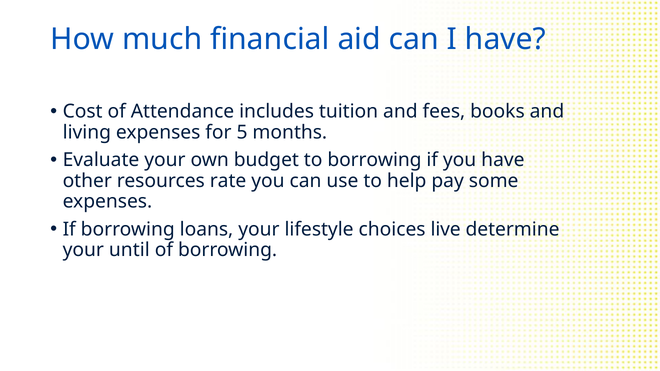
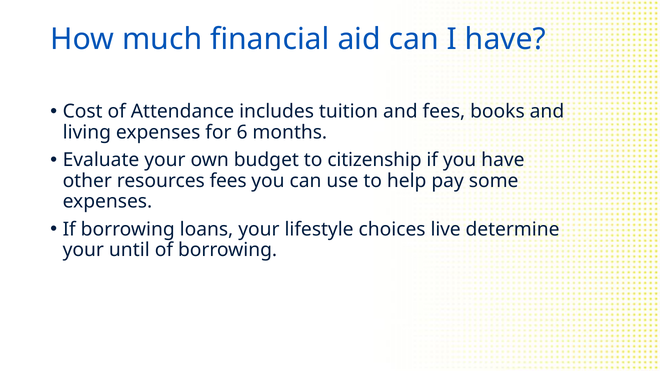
5: 5 -> 6 (242, 132)
to borrowing: borrowing -> citizenship (374, 160)
resources rate: rate -> fees (228, 181)
